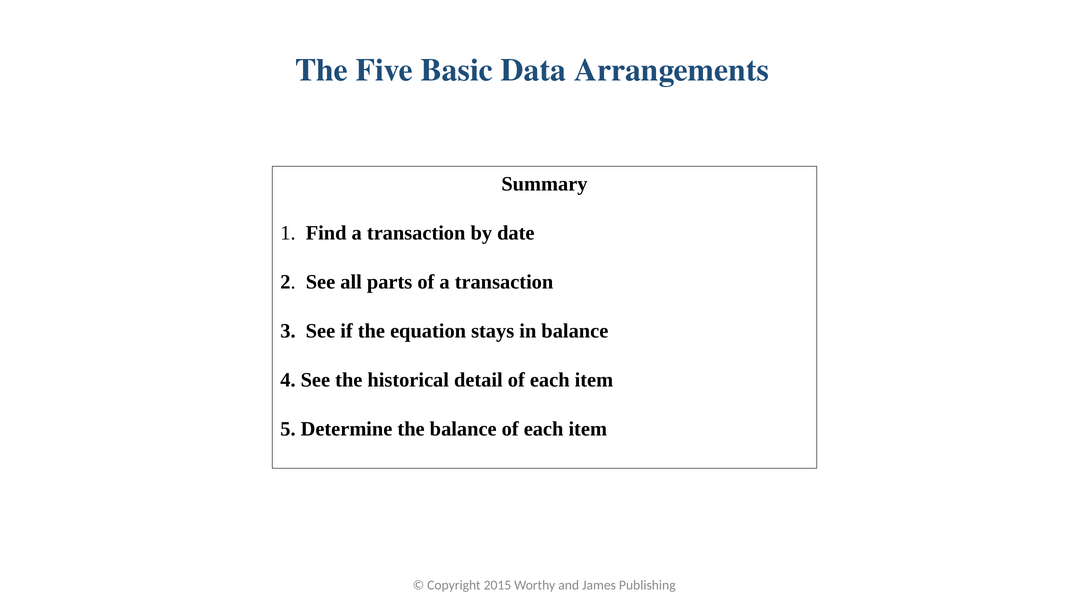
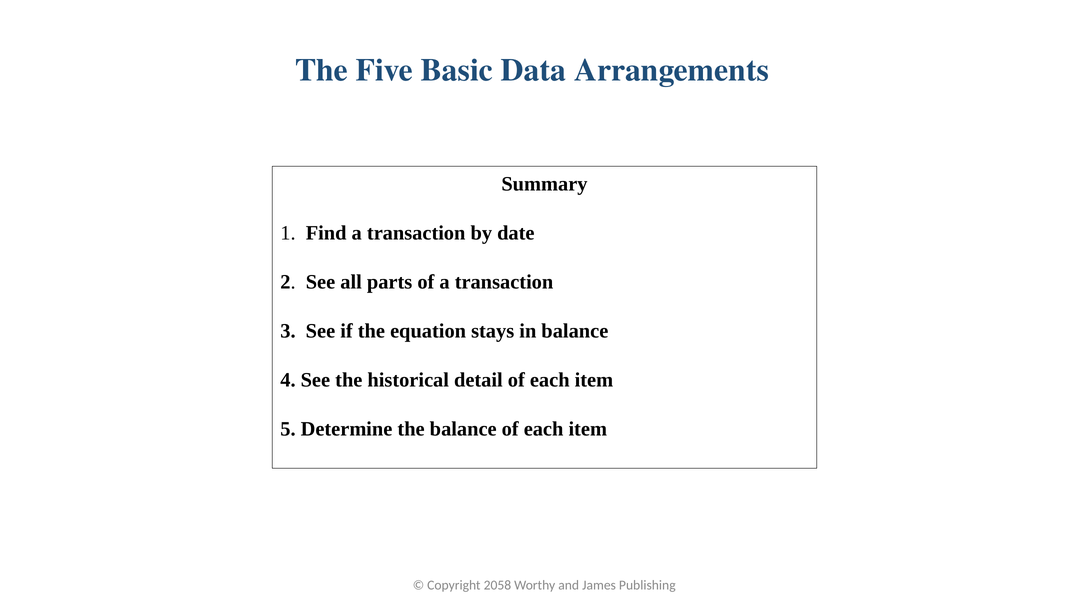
2015: 2015 -> 2058 (497, 585)
